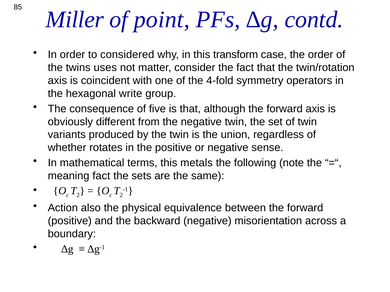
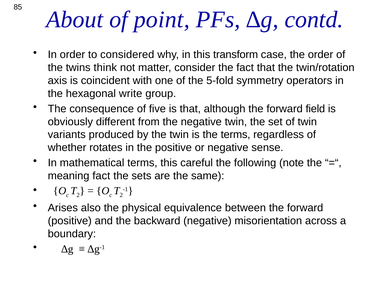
Miller: Miller -> About (75, 20)
uses: uses -> think (105, 68)
4-fold: 4-fold -> 5-fold (220, 81)
forward axis: axis -> field (315, 109)
the union: union -> terms (236, 135)
metals: metals -> careful (197, 163)
Action: Action -> Arises (63, 208)
